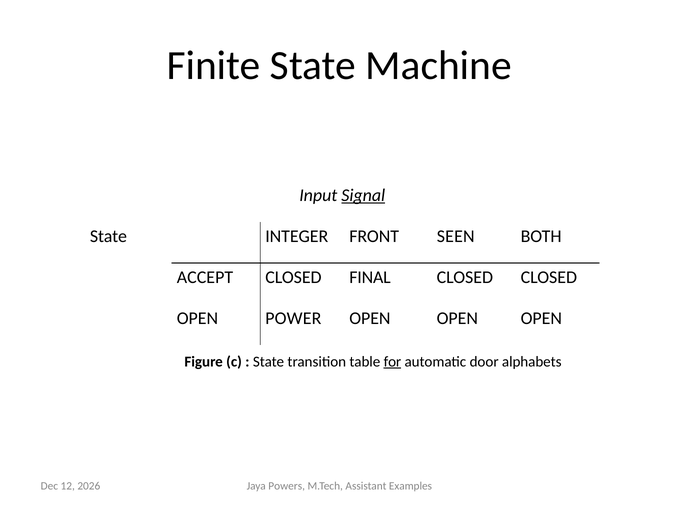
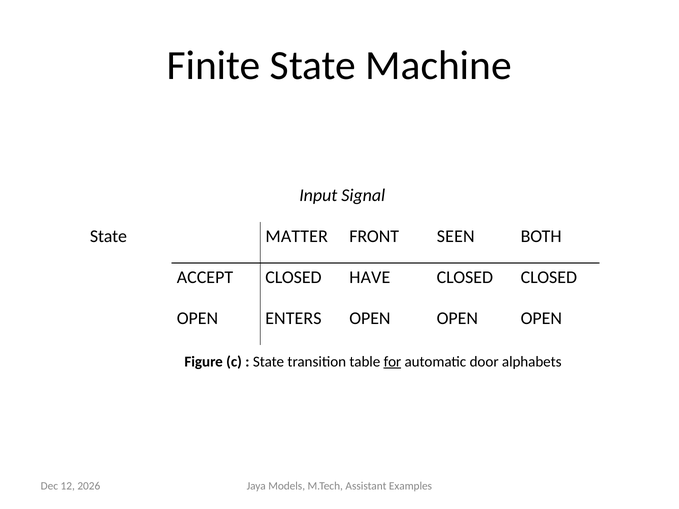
Signal underline: present -> none (363, 195)
INTEGER: INTEGER -> MATTER (297, 236)
FINAL: FINAL -> HAVE (370, 277)
POWER: POWER -> ENTERS (293, 318)
Powers: Powers -> Models (287, 486)
